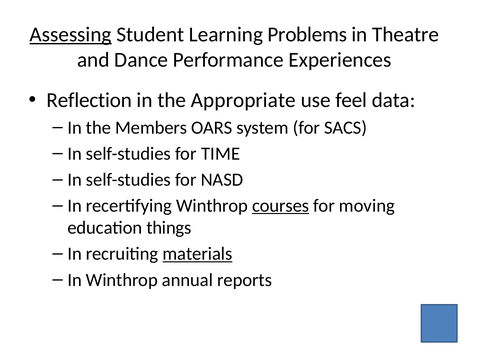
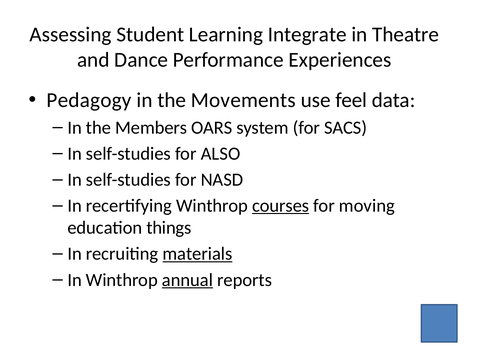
Assessing underline: present -> none (71, 34)
Problems: Problems -> Integrate (307, 34)
Reflection: Reflection -> Pedagogy (89, 100)
Appropriate: Appropriate -> Movements (243, 100)
TIME: TIME -> ALSO (221, 153)
annual underline: none -> present (188, 280)
